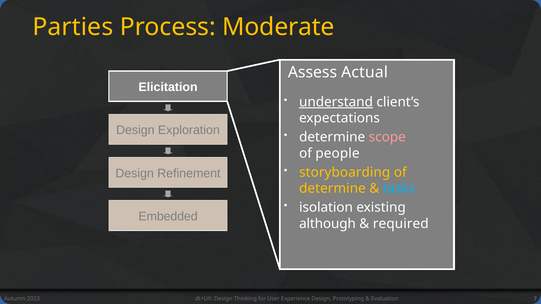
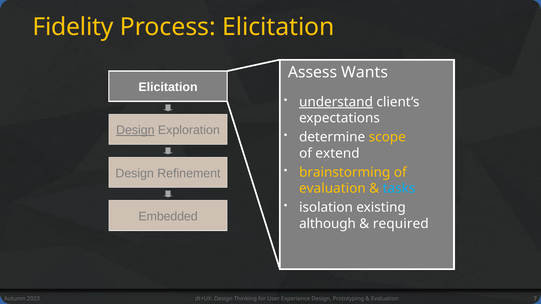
Parties: Parties -> Fidelity (73, 27)
Process Moderate: Moderate -> Elicitation (278, 27)
Actual: Actual -> Wants (365, 72)
Design underline: none -> present (135, 130)
scope colour: pink -> yellow (387, 137)
people: people -> extend (338, 153)
storyboarding: storyboarding -> brainstorming (345, 172)
determine: determine -> evaluation (332, 189)
